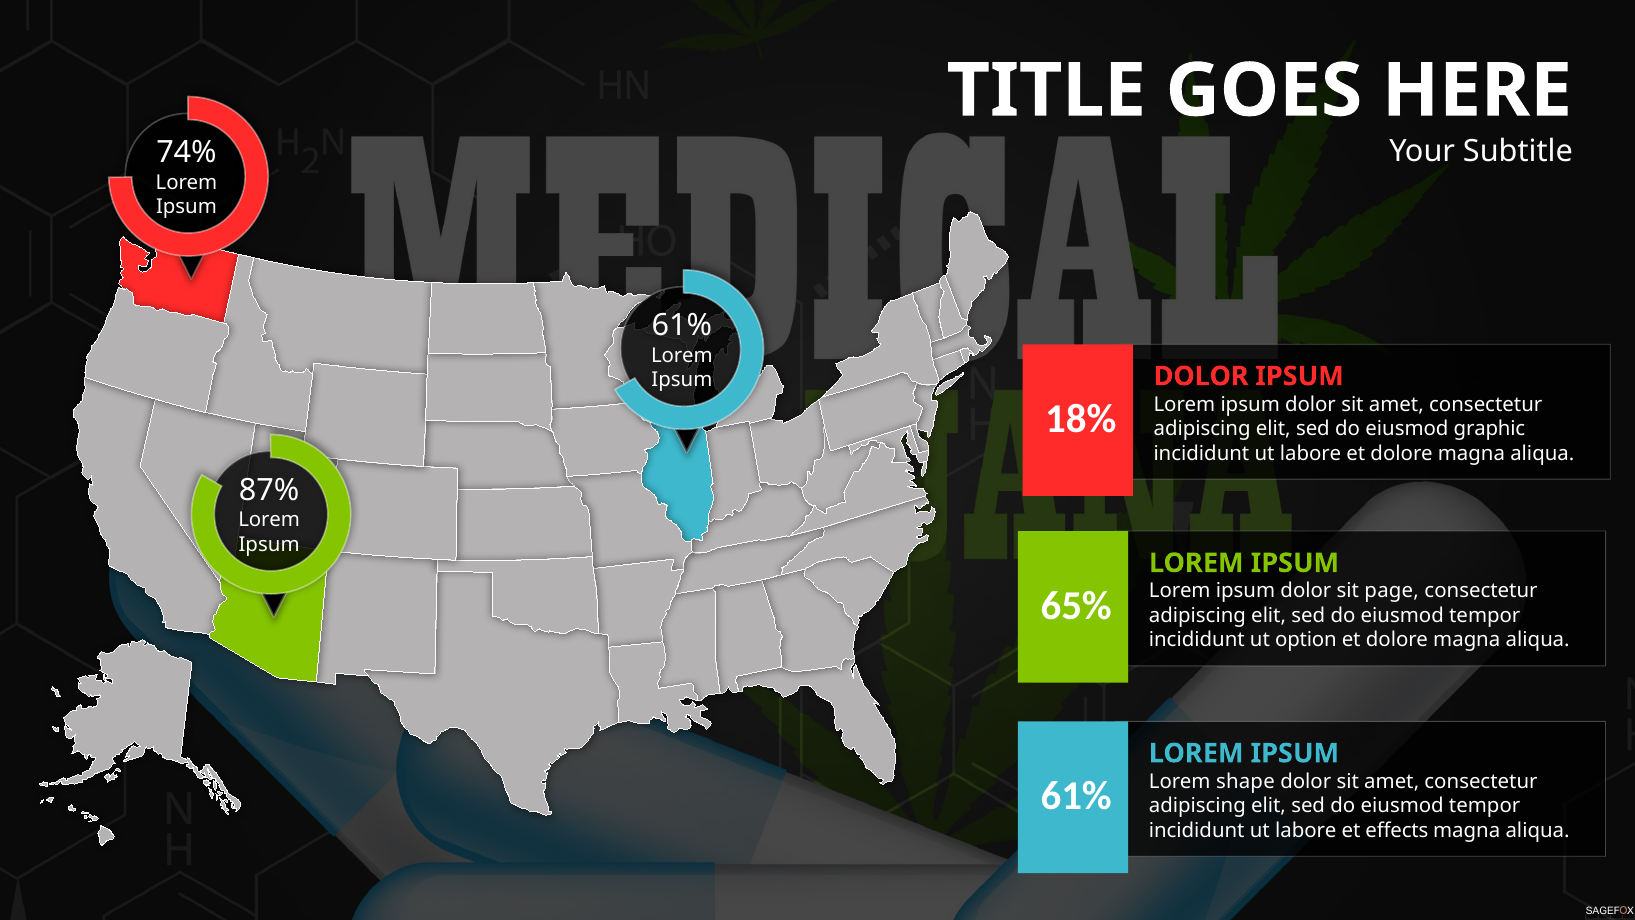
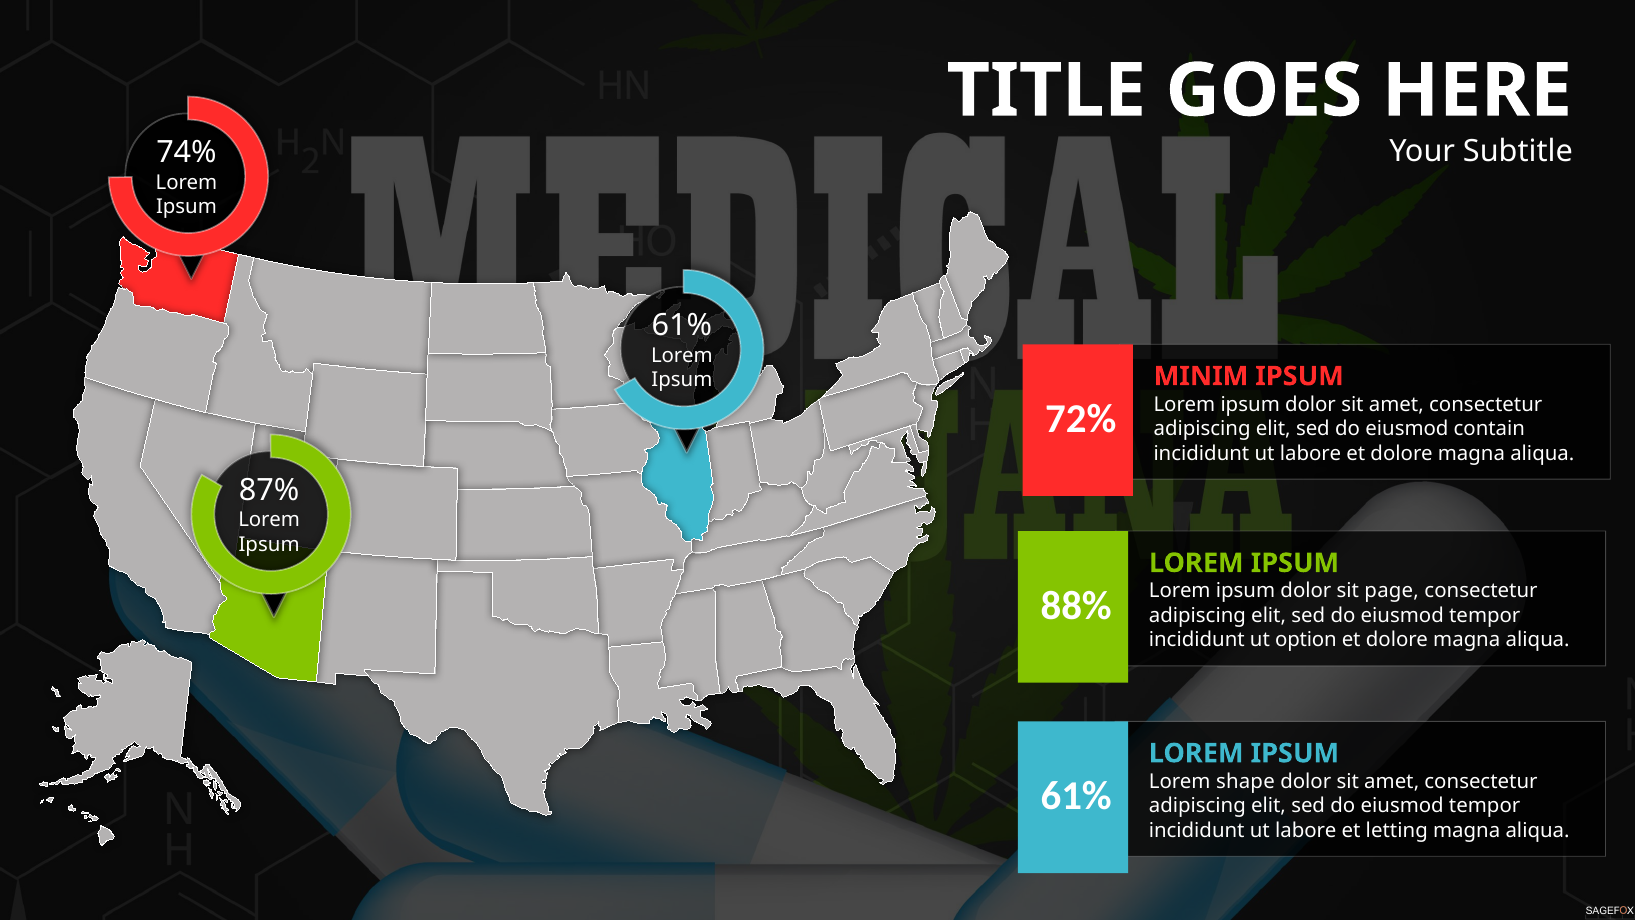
DOLOR: DOLOR -> MINIM (1201, 376)
18%: 18% -> 72% (1081, 419)
graphic: graphic -> contain (1489, 429)
65%: 65% -> 88% (1076, 605)
effects: effects -> letting (1397, 830)
